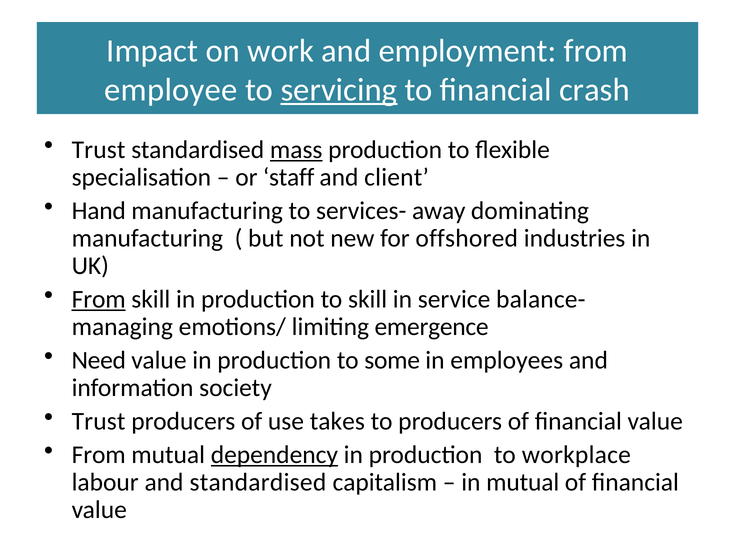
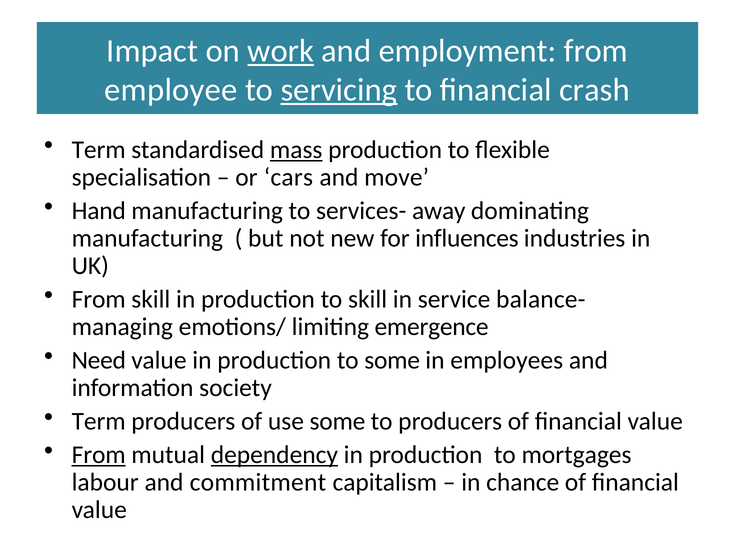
work underline: none -> present (281, 51)
Trust: Trust -> Term (99, 149)
staff: staff -> cars (288, 177)
client: client -> move (397, 177)
offshored: offshored -> influences (467, 238)
From underline: present -> none (99, 299)
Trust: Trust -> Term (99, 421)
use takes: takes -> some (337, 421)
From underline: none -> present (99, 454)
workplace: workplace -> mortgages (577, 454)
and standardised: standardised -> commitment (258, 482)
in mutual: mutual -> chance (523, 482)
